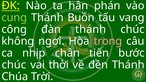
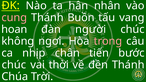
phán: phán -> nhân (107, 6)
cung colour: light green -> pink (14, 18)
công: công -> hoan (14, 29)
đàn thánh: thánh -> người (91, 29)
